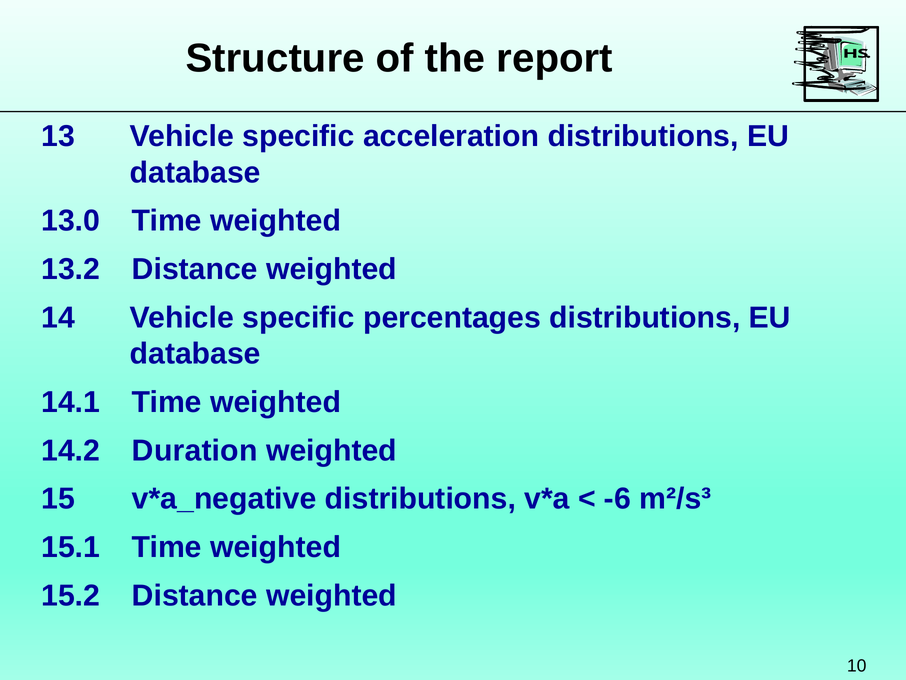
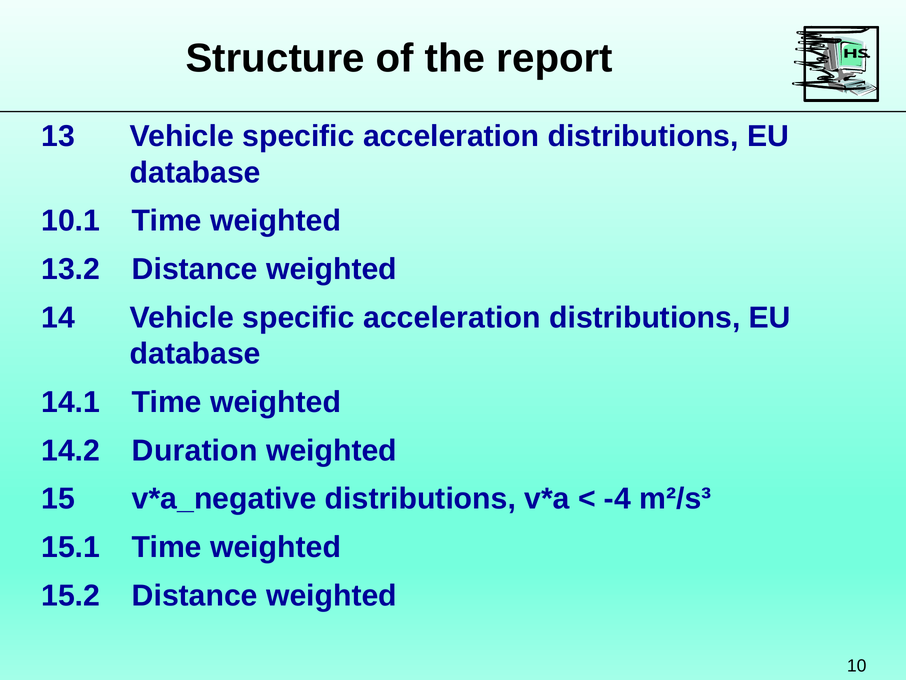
13.0: 13.0 -> 10.1 (71, 221)
percentages: percentages -> acceleration (452, 317)
-6: -6 -> -4 (617, 499)
